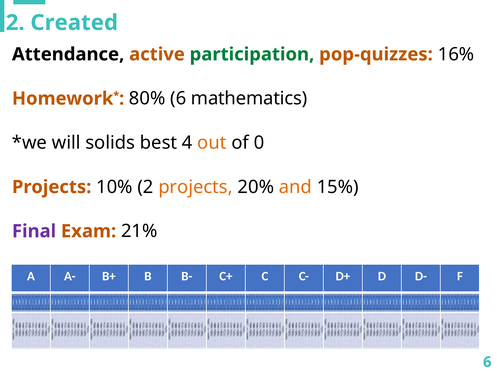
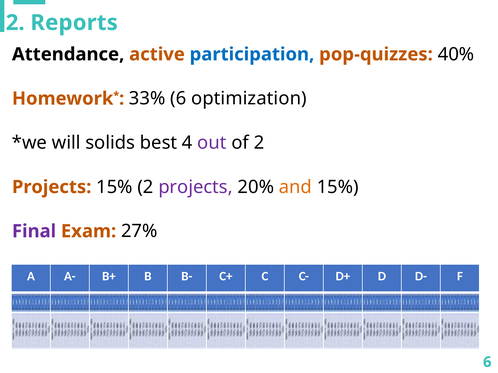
Created: Created -> Reports (74, 23)
participation colour: green -> blue (252, 54)
16%: 16% -> 40% (456, 54)
80%: 80% -> 33% (147, 99)
mathematics: mathematics -> optimization (249, 99)
out colour: orange -> purple (212, 143)
of 0: 0 -> 2 (259, 143)
Projects 10%: 10% -> 15% (114, 187)
projects colour: orange -> purple (196, 187)
21%: 21% -> 27% (139, 232)
